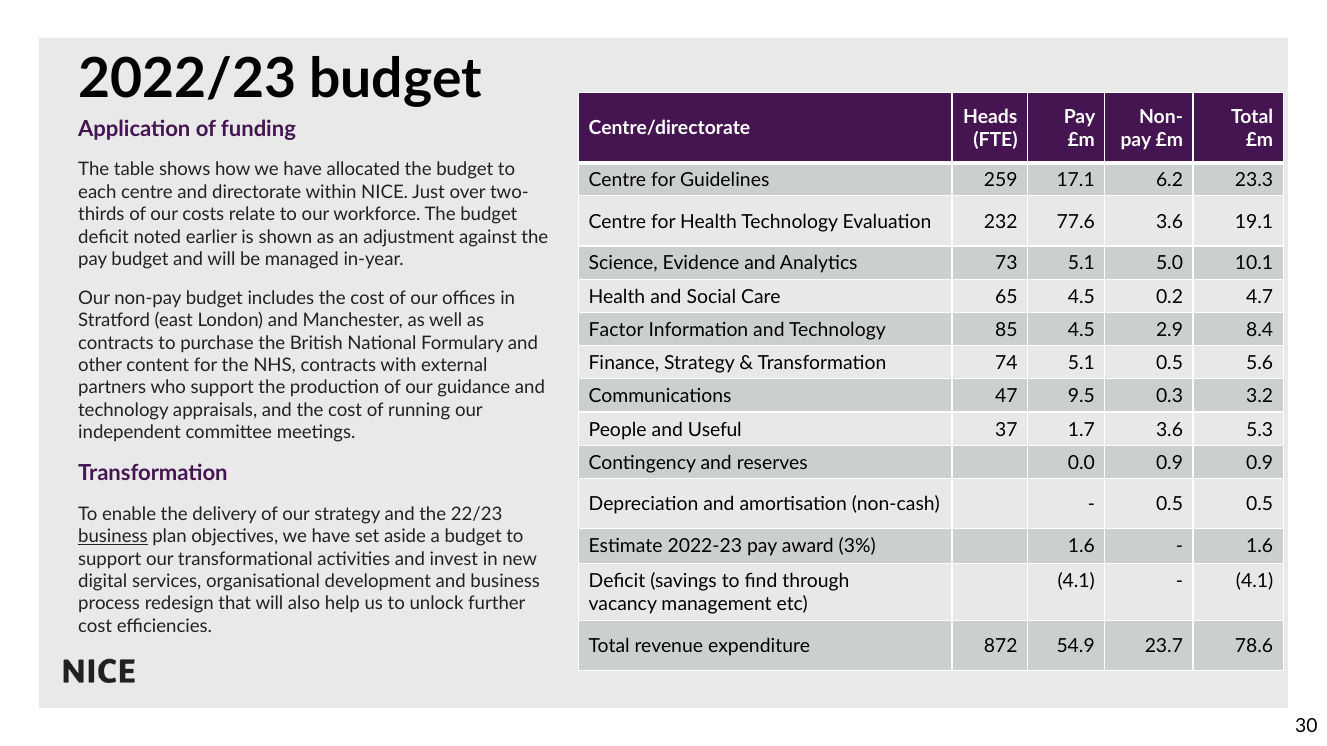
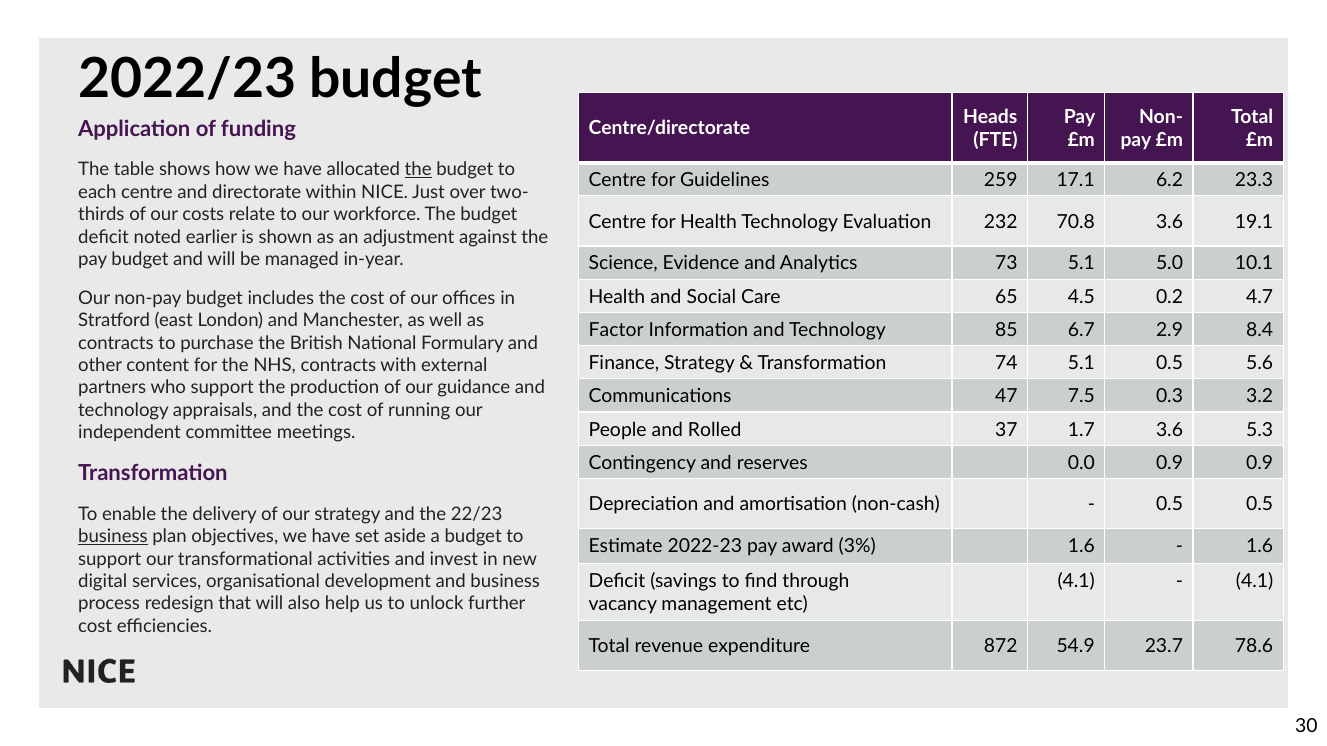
the underline: none -> present (418, 170)
77.6: 77.6 -> 70.8 (1076, 222)
85 4.5: 4.5 -> 6.7 (1081, 330)
9.5: 9.5 -> 7.5 (1081, 397)
Useful: Useful -> Rolled (715, 430)
